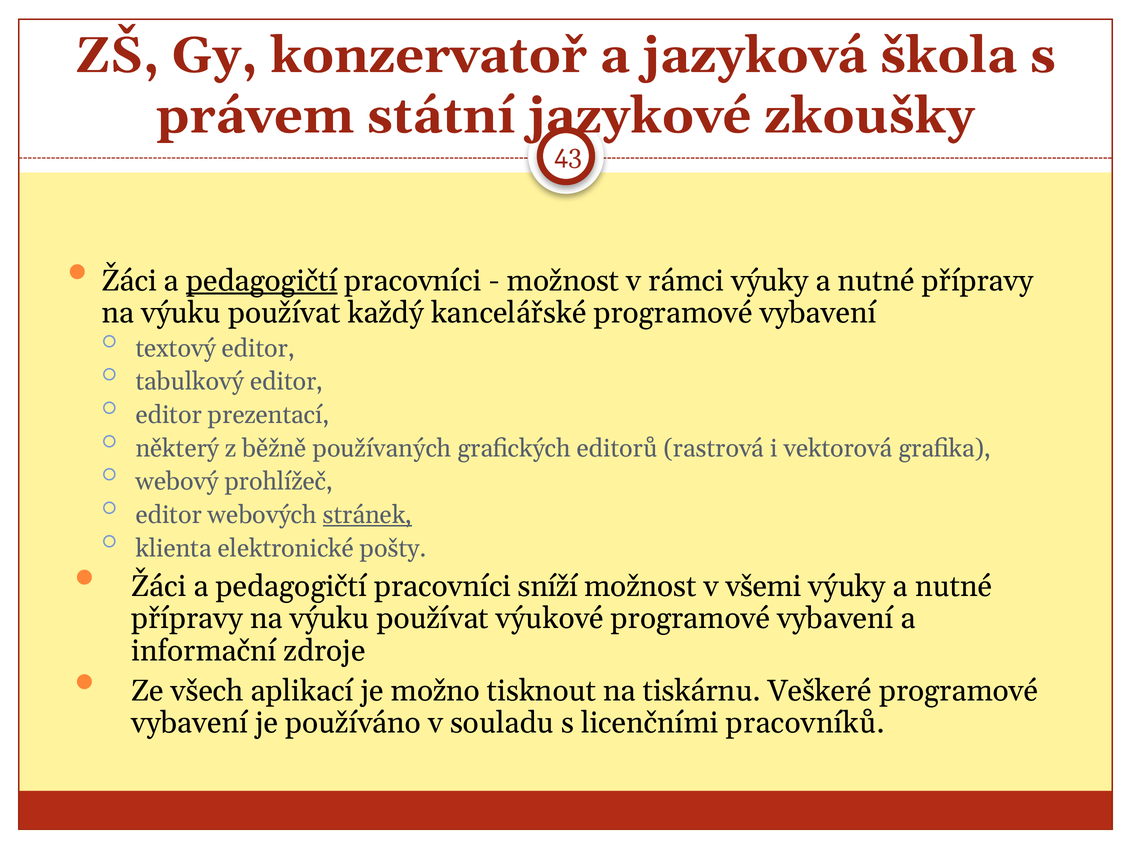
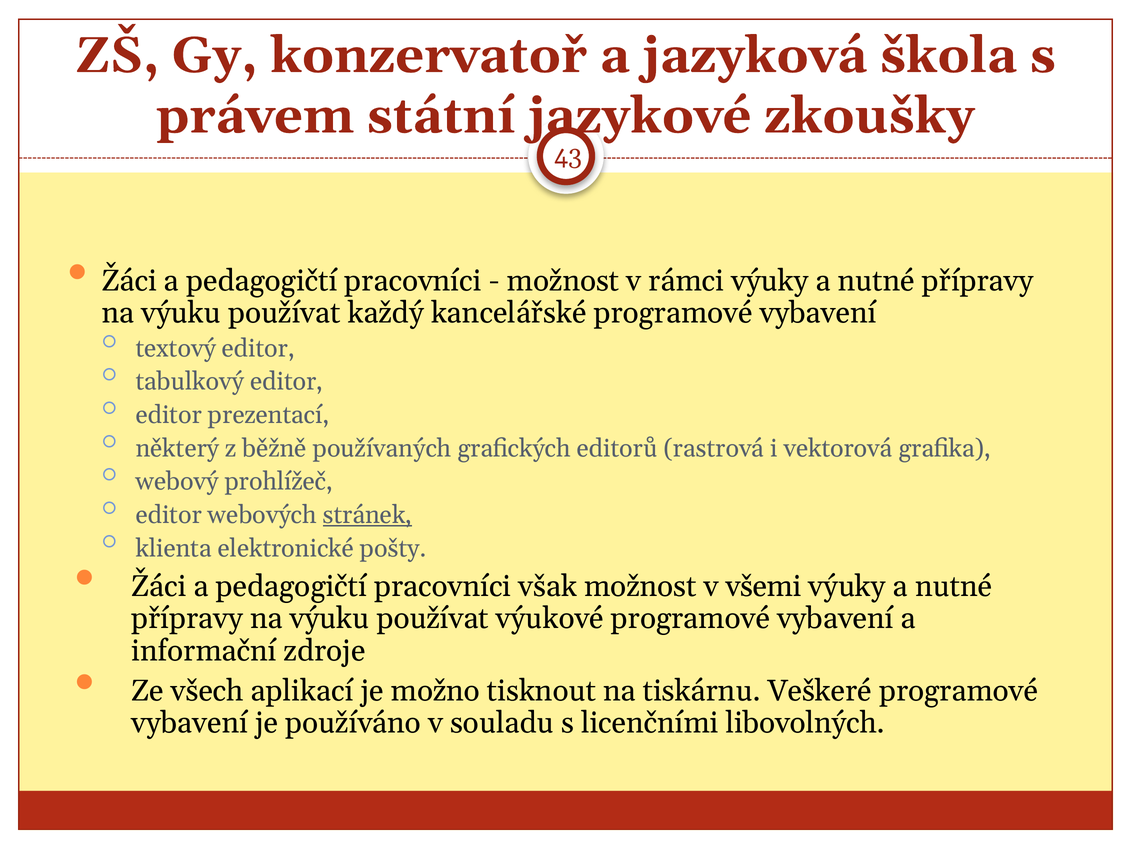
pedagogičtí underline: present -> none (262, 281)
sníží: sníží -> však (548, 586)
pracovníků: pracovníků -> libovolných (805, 723)
